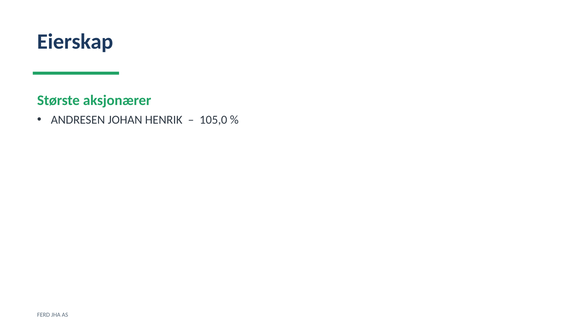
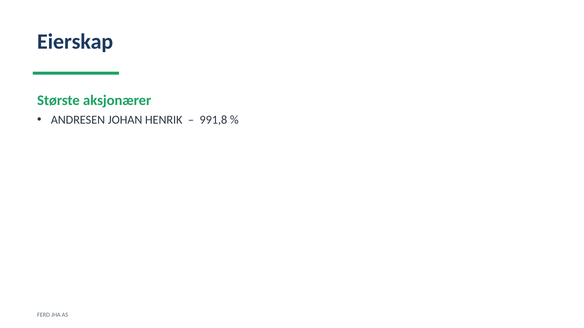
105,0: 105,0 -> 991,8 (213, 120)
